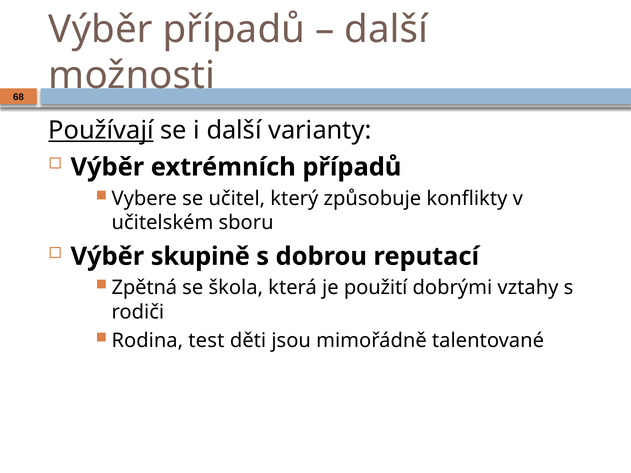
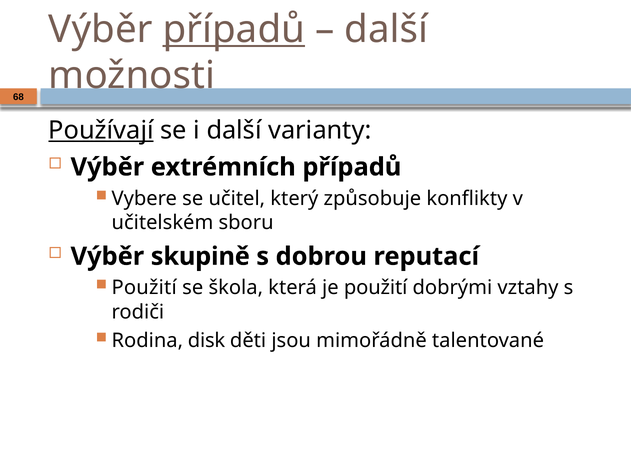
případů underline: none -> present (234, 30)
Zpětná: Zpětná -> Použití (144, 288)
test: test -> disk (207, 341)
